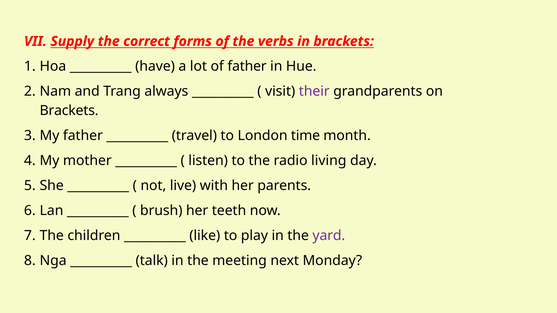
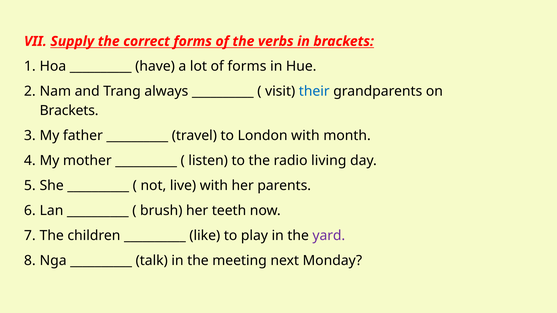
of father: father -> forms (247, 66)
their colour: purple -> blue (314, 91)
London time: time -> with (305, 136)
